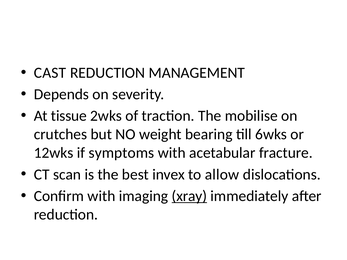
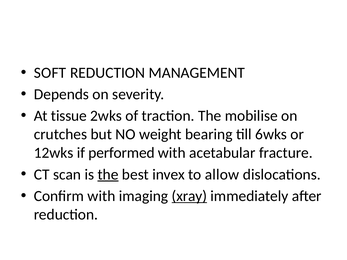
CAST: CAST -> SOFT (50, 73)
symptoms: symptoms -> performed (122, 153)
the underline: none -> present (108, 175)
